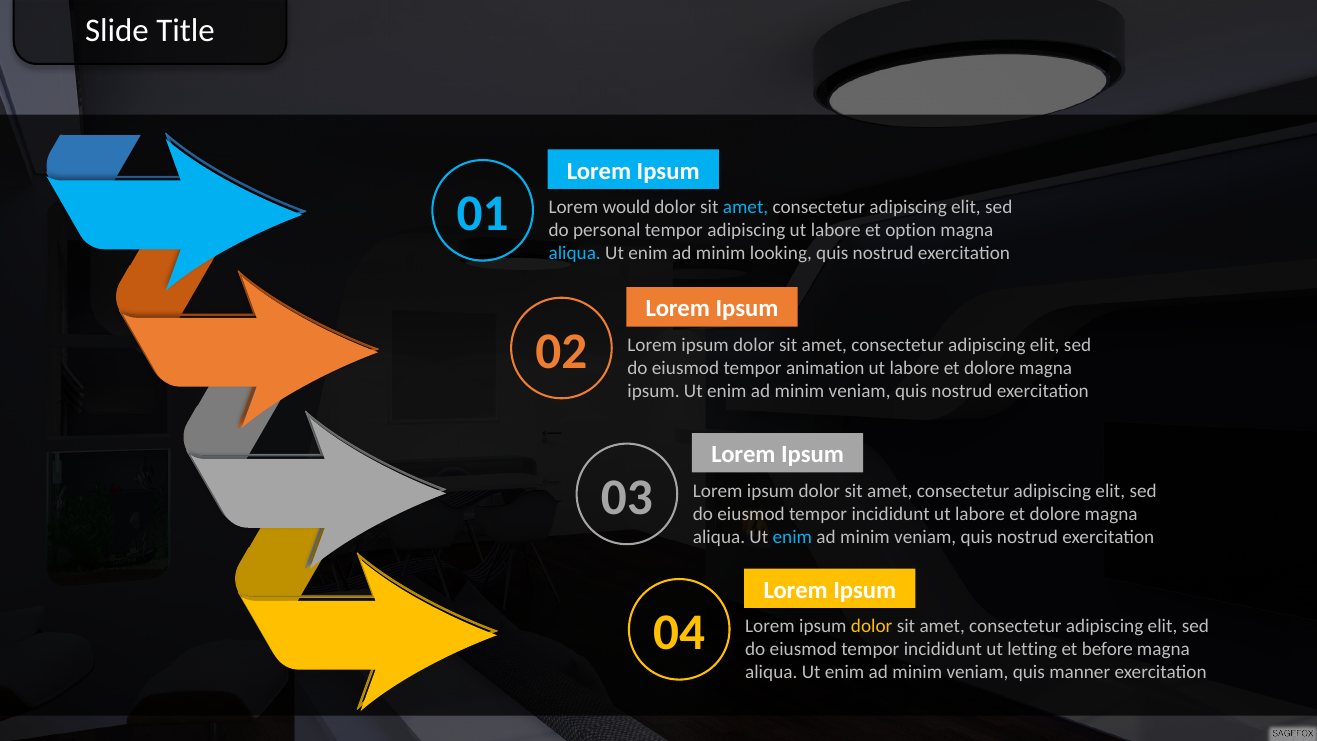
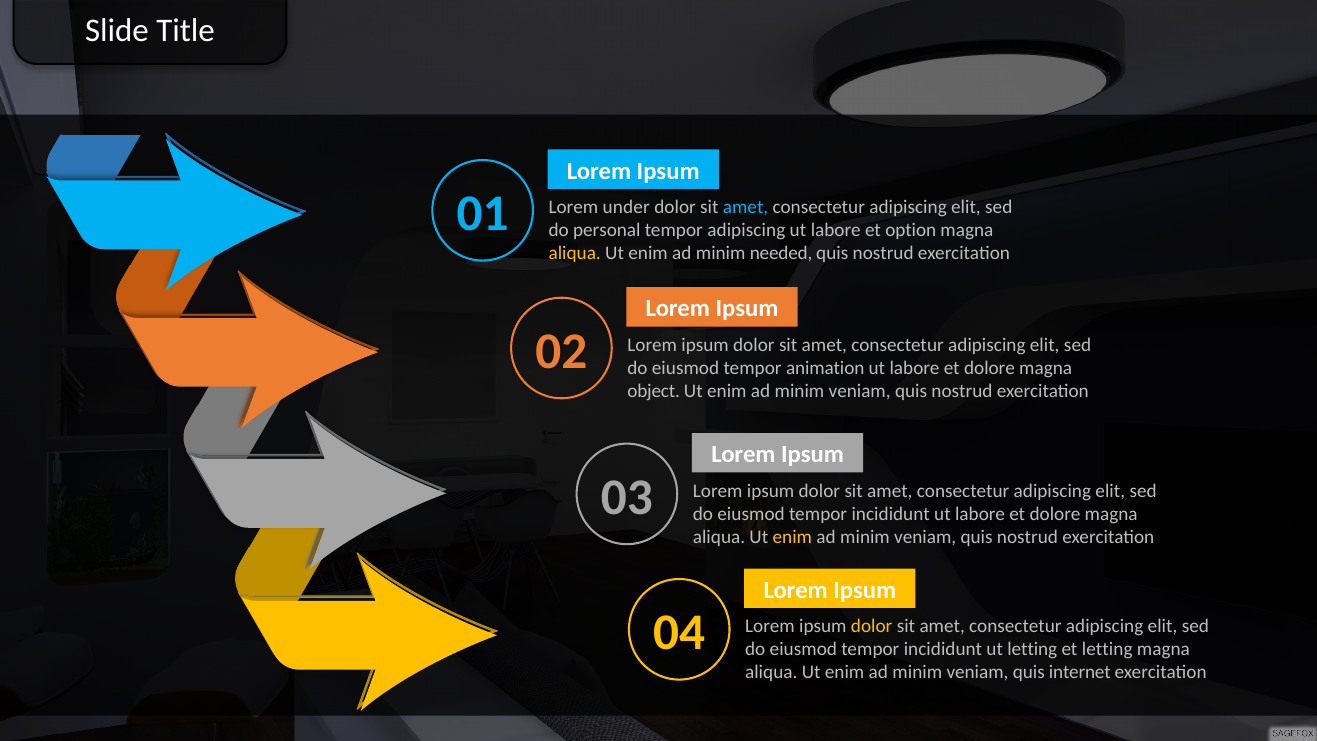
would: would -> under (626, 207)
aliqua colour: light blue -> yellow (575, 253)
looking: looking -> needed (781, 253)
ipsum: ipsum -> object (654, 391)
enim colour: light blue -> yellow (792, 537)
et before: before -> letting (1107, 649)
manner: manner -> internet (1080, 672)
